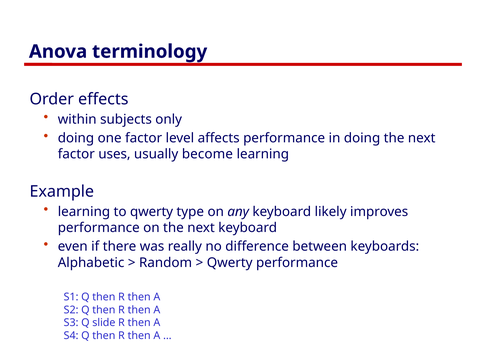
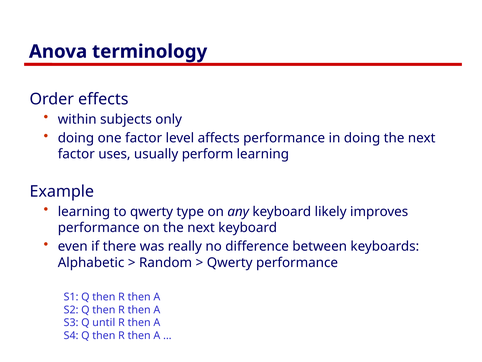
become: become -> perform (208, 154)
slide: slide -> until (104, 322)
